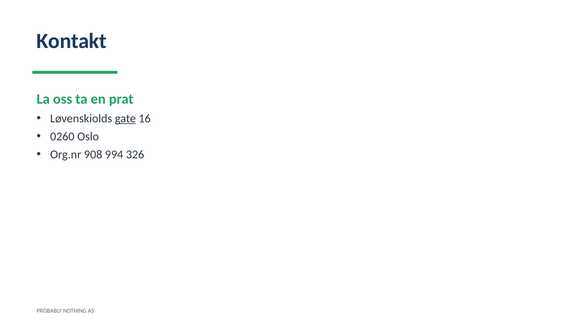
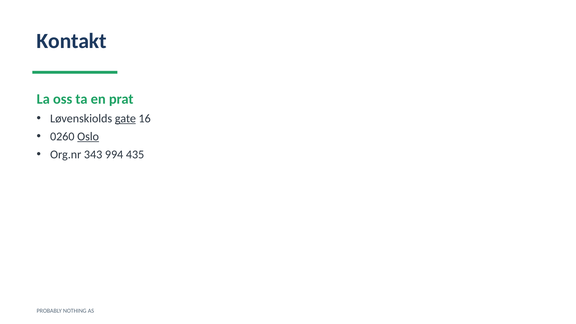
Oslo underline: none -> present (88, 136)
908: 908 -> 343 (93, 154)
326: 326 -> 435 (135, 154)
